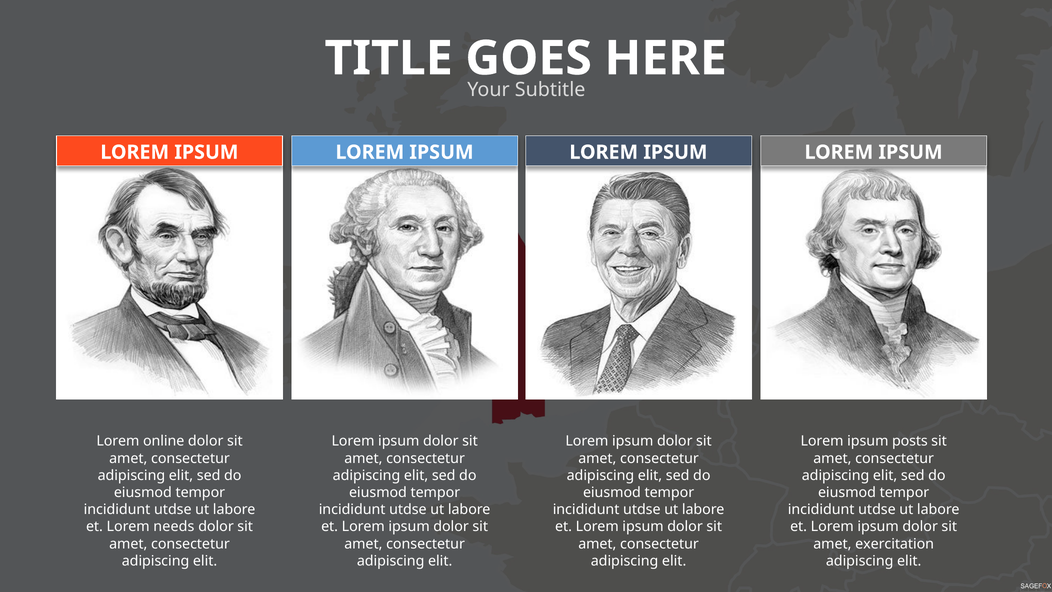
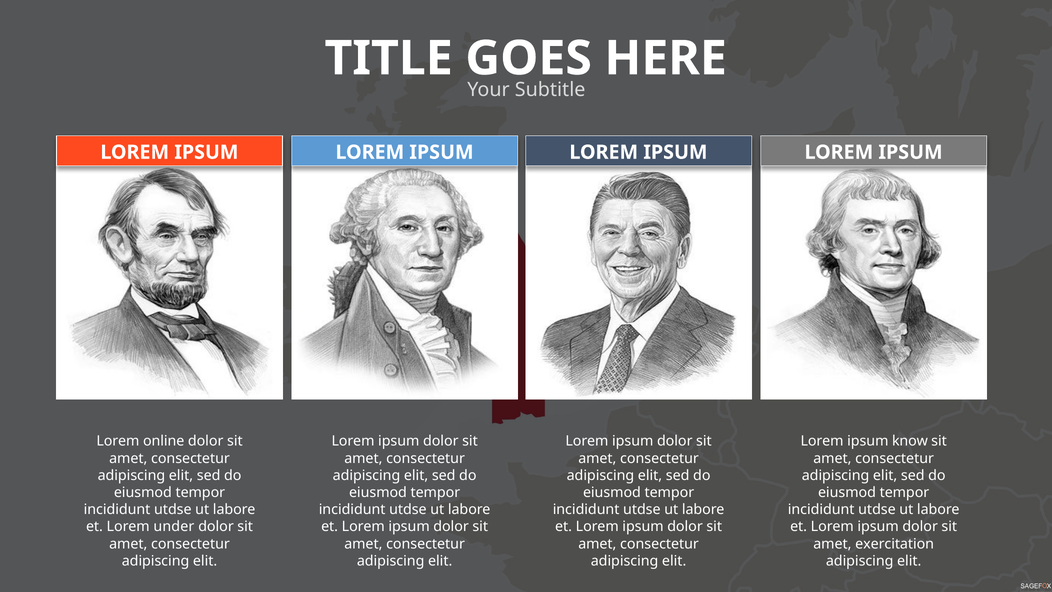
posts: posts -> know (910, 441)
needs: needs -> under (174, 527)
